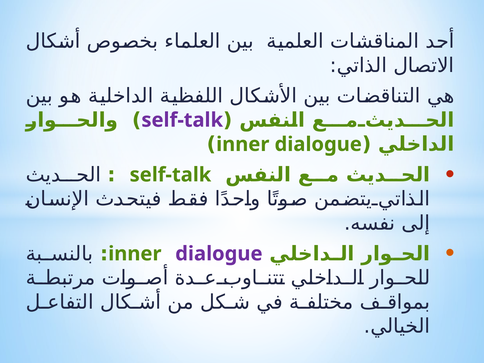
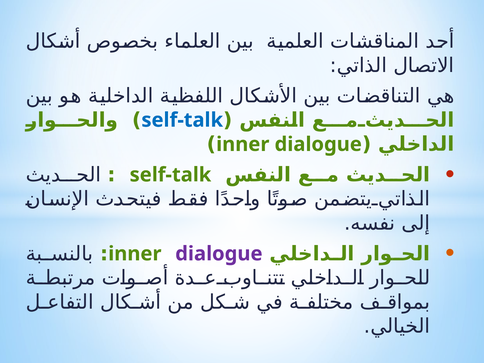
self-talk colour: purple -> blue (182, 120)
